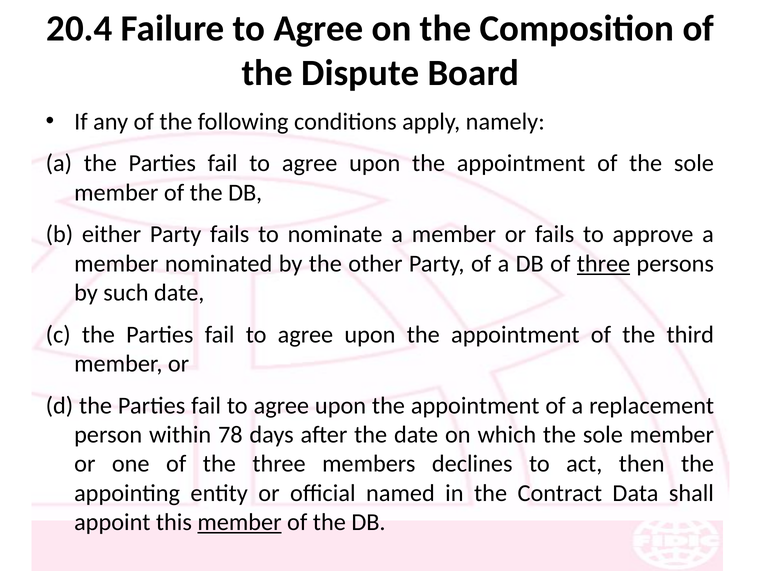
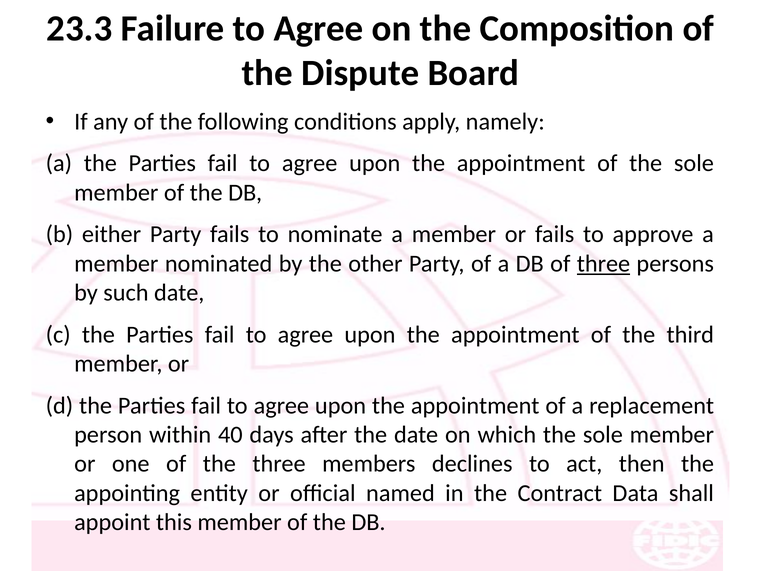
20.4: 20.4 -> 23.3 (79, 29)
78: 78 -> 40 (230, 435)
member underline: present -> none (240, 522)
